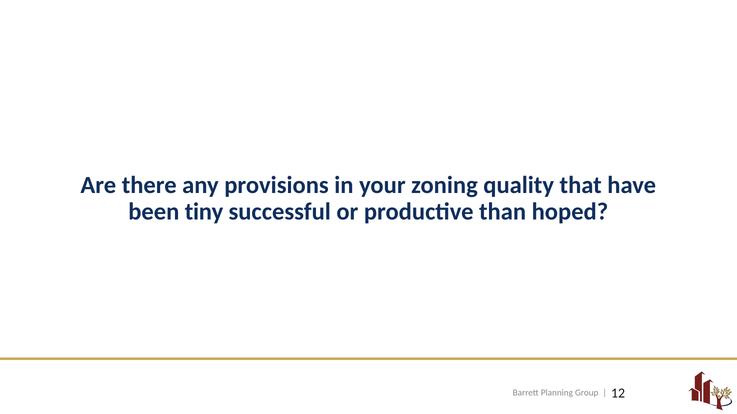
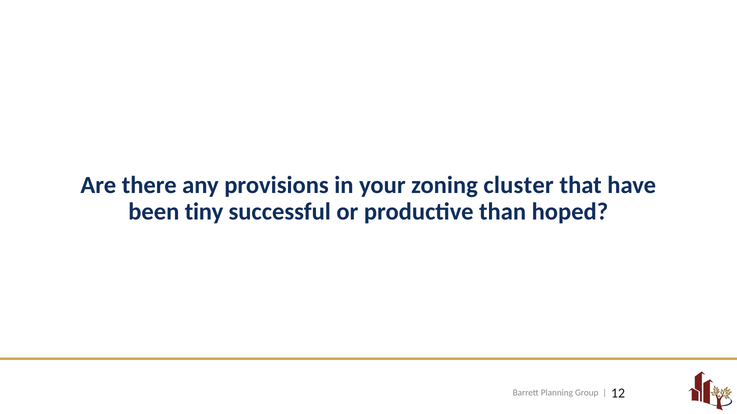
quality: quality -> cluster (519, 186)
